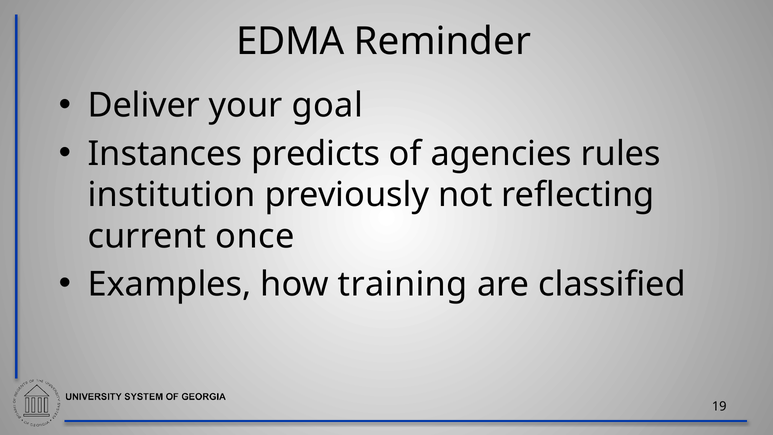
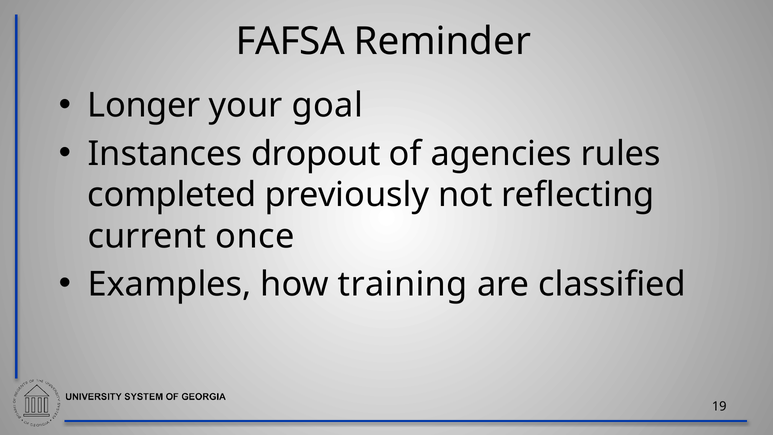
EDMA: EDMA -> FAFSA (290, 41)
Deliver: Deliver -> Longer (144, 105)
predicts: predicts -> dropout (316, 154)
institution: institution -> completed (172, 195)
